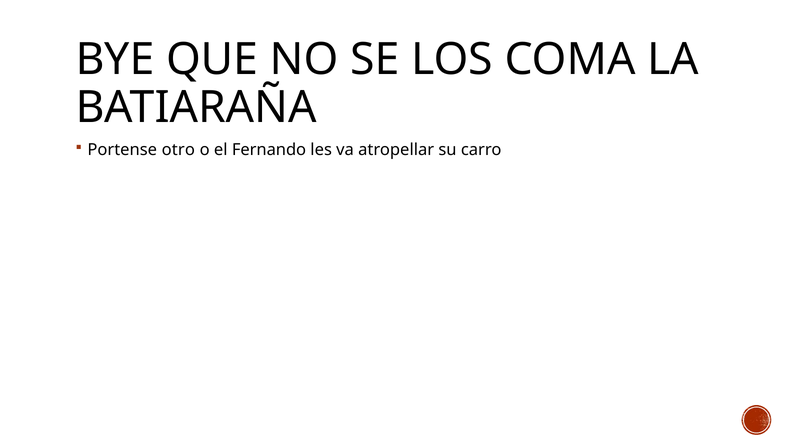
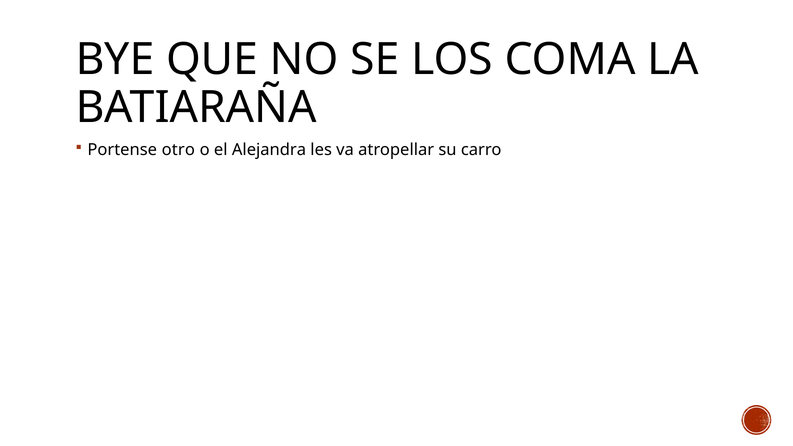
Fernando: Fernando -> Alejandra (269, 150)
